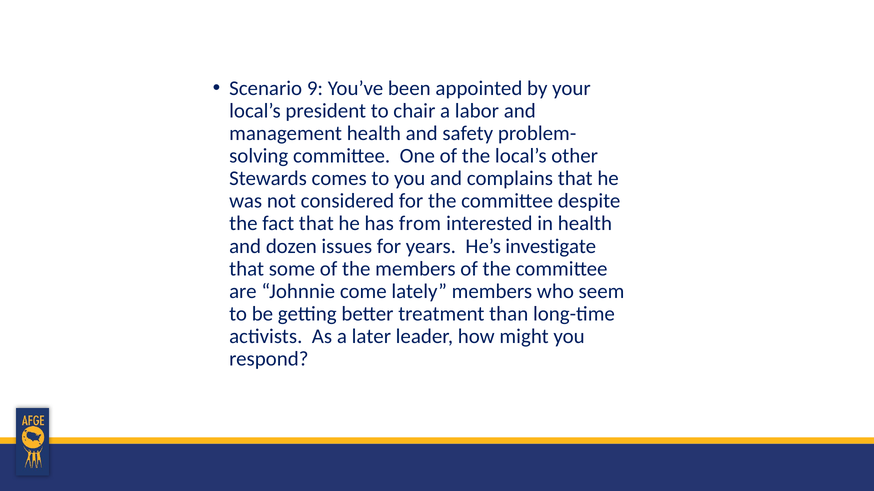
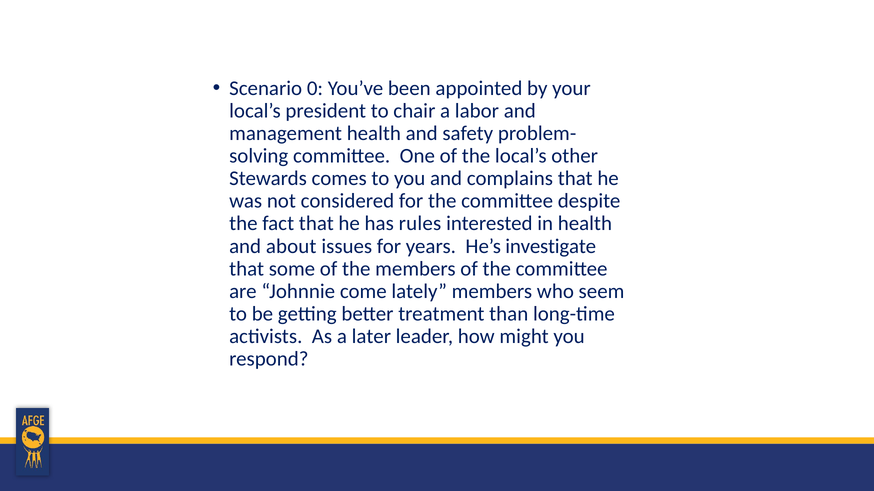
9: 9 -> 0 (315, 88)
from: from -> rules (420, 224)
dozen: dozen -> about (291, 246)
